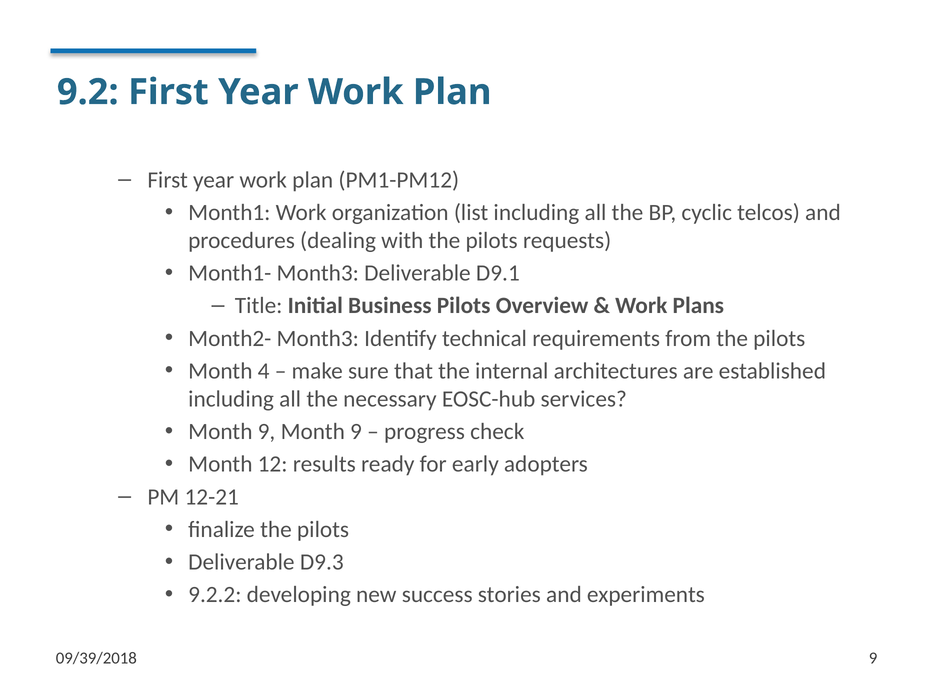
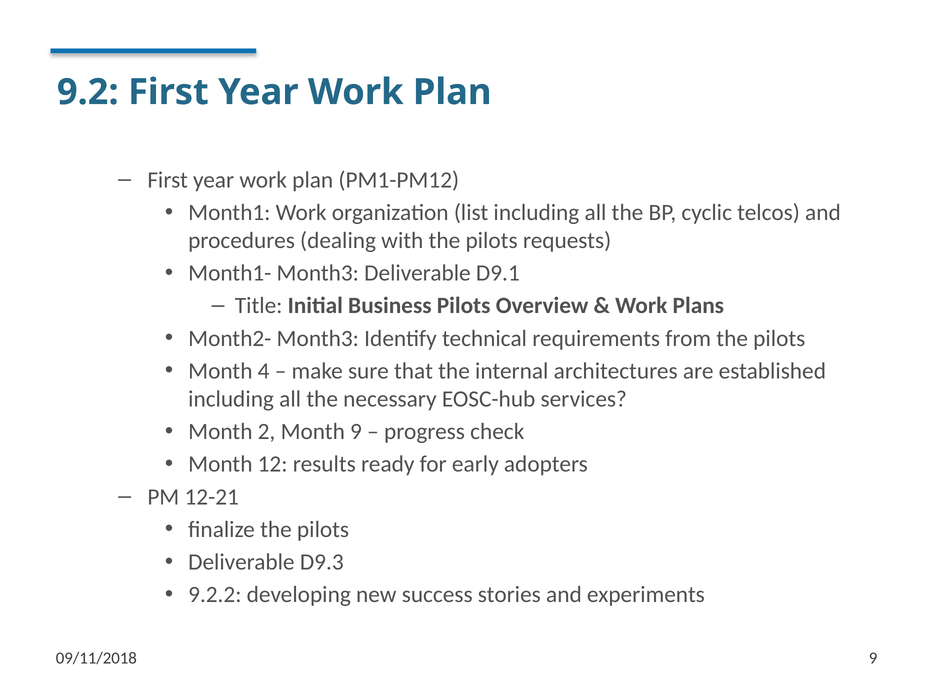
9: 9 -> 2 (266, 432)
09/39/2018: 09/39/2018 -> 09/11/2018 (96, 659)
